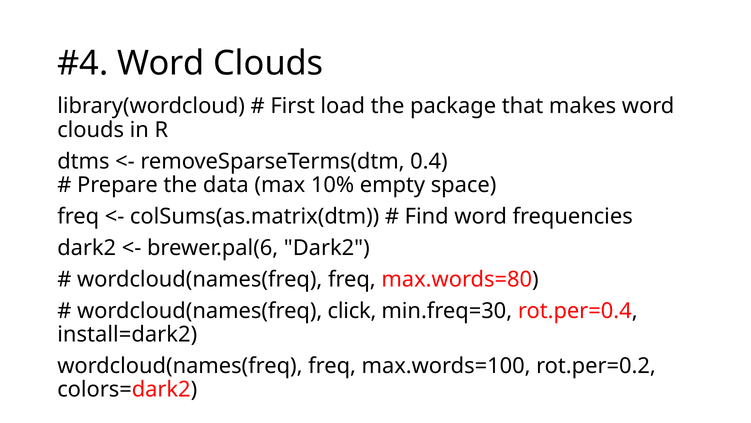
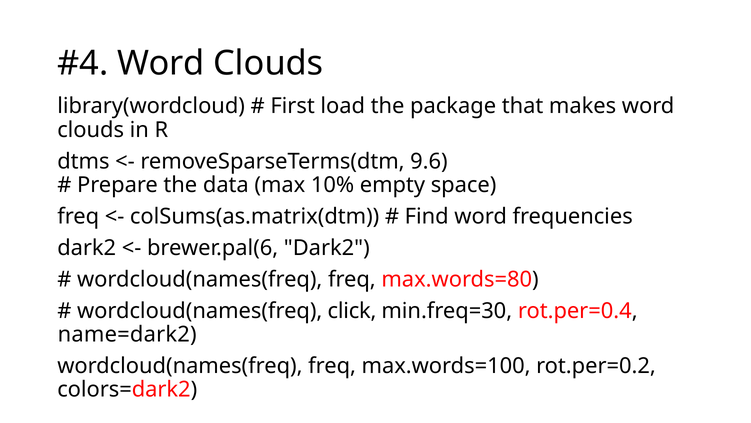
0.4: 0.4 -> 9.6 (429, 161)
install=dark2: install=dark2 -> name=dark2 (127, 334)
